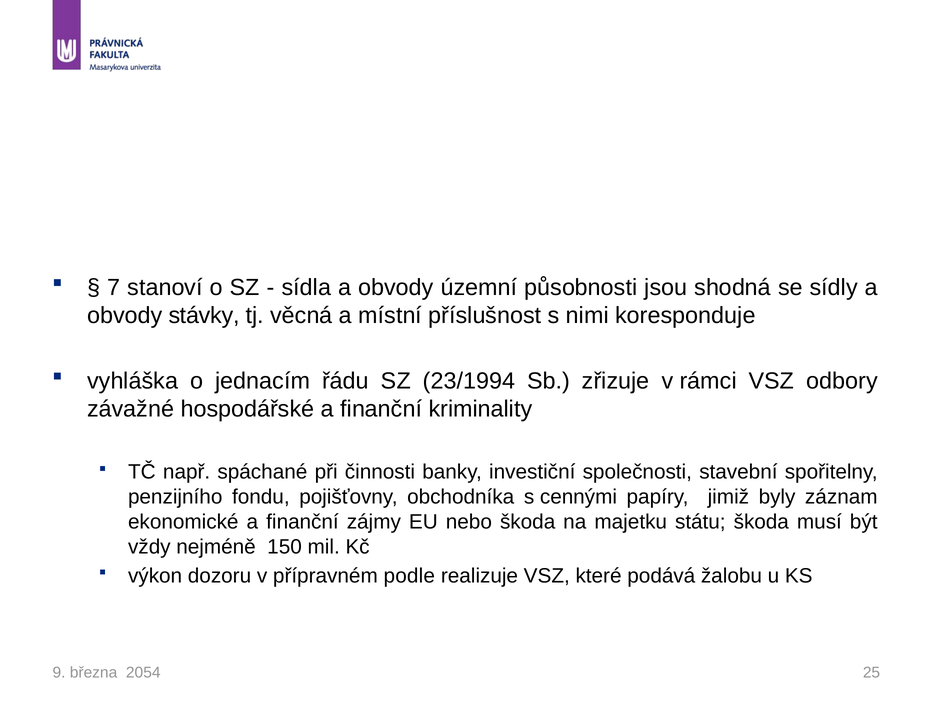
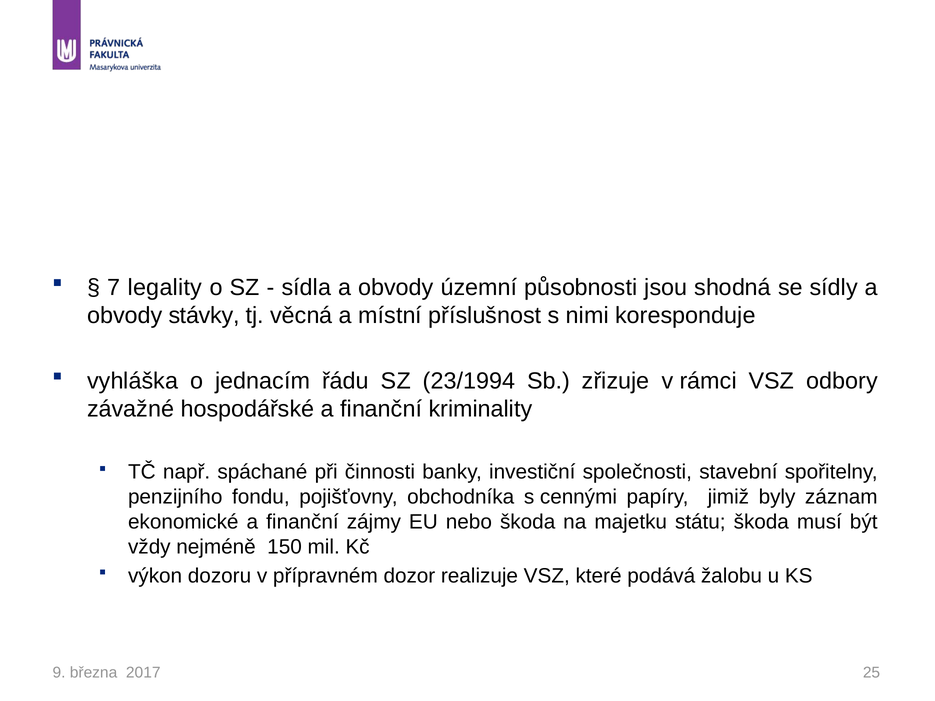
stanoví: stanoví -> legality (165, 287)
podle: podle -> dozor (409, 576)
2054: 2054 -> 2017 (143, 673)
